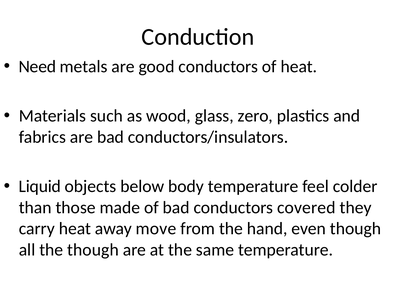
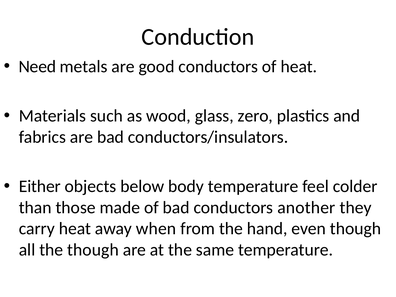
Liquid: Liquid -> Either (40, 186)
covered: covered -> another (306, 208)
move: move -> when (156, 229)
